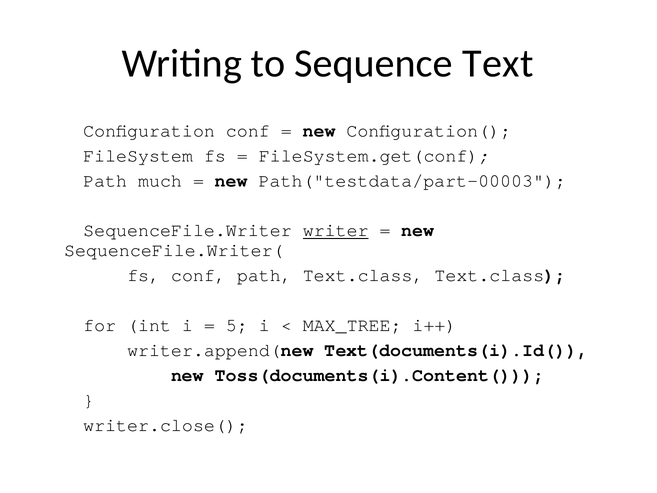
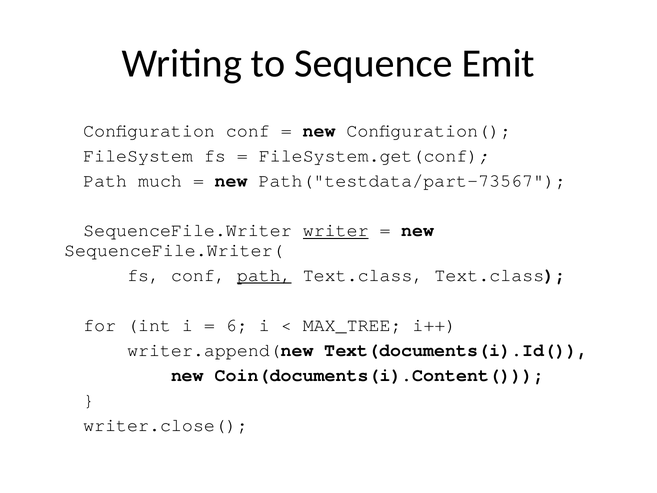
Text: Text -> Emit (498, 64)
Path("testdata/part-00003: Path("testdata/part-00003 -> Path("testdata/part-73567 (412, 180)
path underline: none -> present (264, 275)
5: 5 -> 6 (237, 325)
Toss(documents(i).Content(: Toss(documents(i).Content( -> Coin(documents(i).Content( (380, 375)
